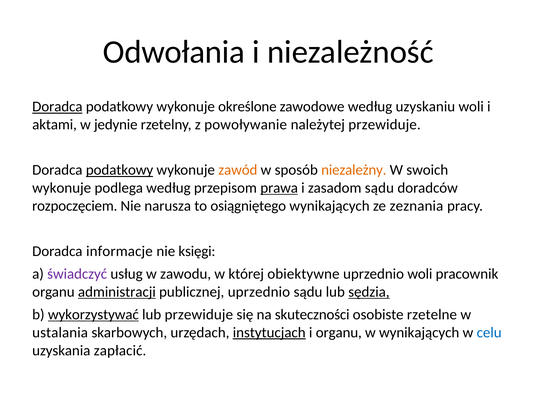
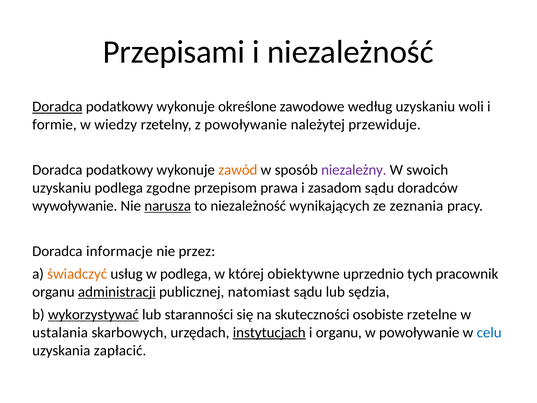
Odwołania: Odwołania -> Przepisami (174, 52)
aktami: aktami -> formie (54, 125)
jedynie: jedynie -> wiedzy (116, 125)
podatkowy underline: present -> none (120, 170)
niezależny colour: orange -> purple (354, 170)
wykonuje: wykonuje -> uzyskaniu (62, 188)
podlega według: według -> zgodne (168, 188)
prawa underline: present -> none (279, 188)
rozpoczęciem: rozpoczęciem -> wywoływanie (75, 206)
narusza underline: none -> present (168, 206)
to osiągniętego: osiągniętego -> niezależność (248, 206)
księgi: księgi -> przez (197, 251)
świadczyć colour: purple -> orange (77, 274)
w zawodu: zawodu -> podlega (186, 274)
uprzednio woli: woli -> tych (420, 274)
publicznej uprzednio: uprzednio -> natomiast (259, 292)
sędzia underline: present -> none (369, 292)
lub przewiduje: przewiduje -> staranności (199, 314)
w wynikających: wynikających -> powoływanie (419, 332)
